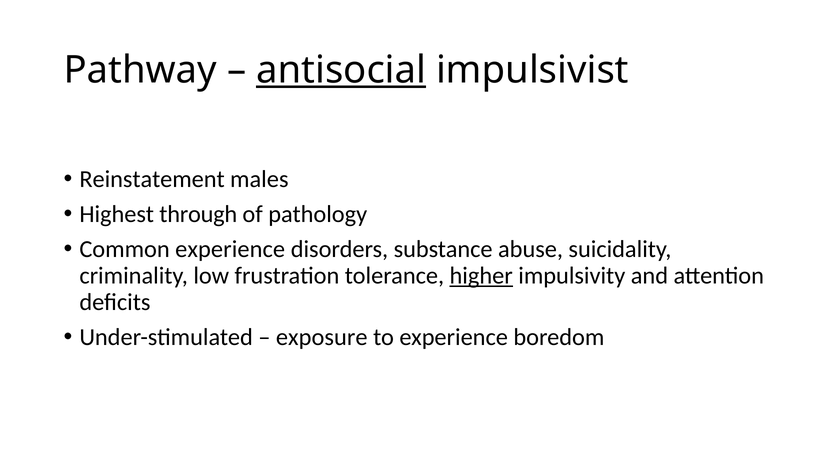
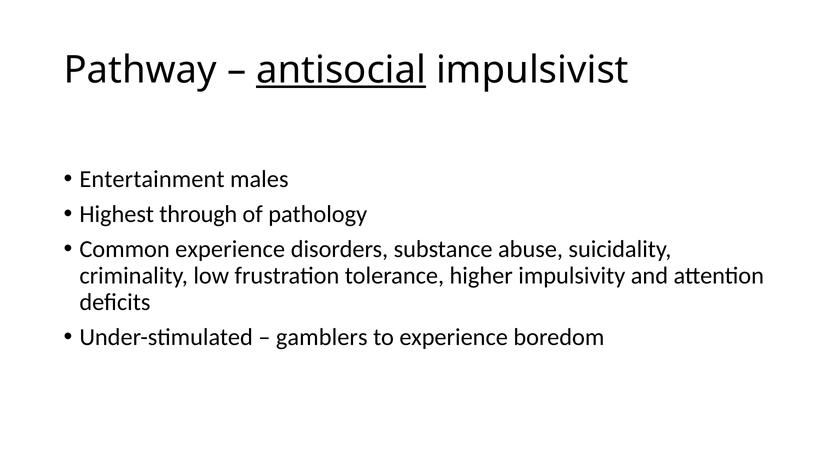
Reinstatement: Reinstatement -> Entertainment (152, 179)
higher underline: present -> none (481, 276)
exposure: exposure -> gamblers (322, 337)
